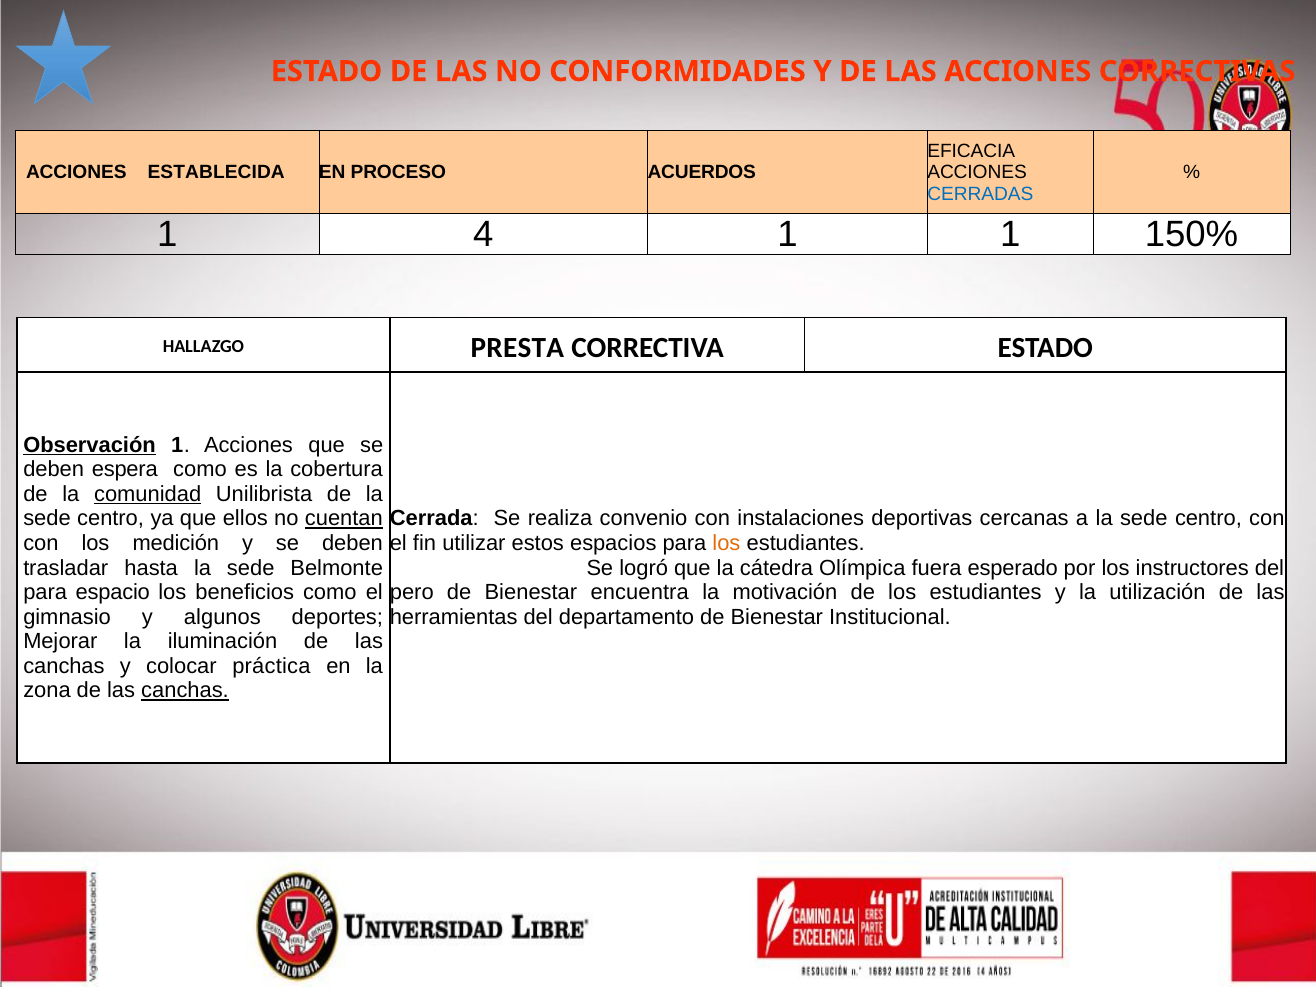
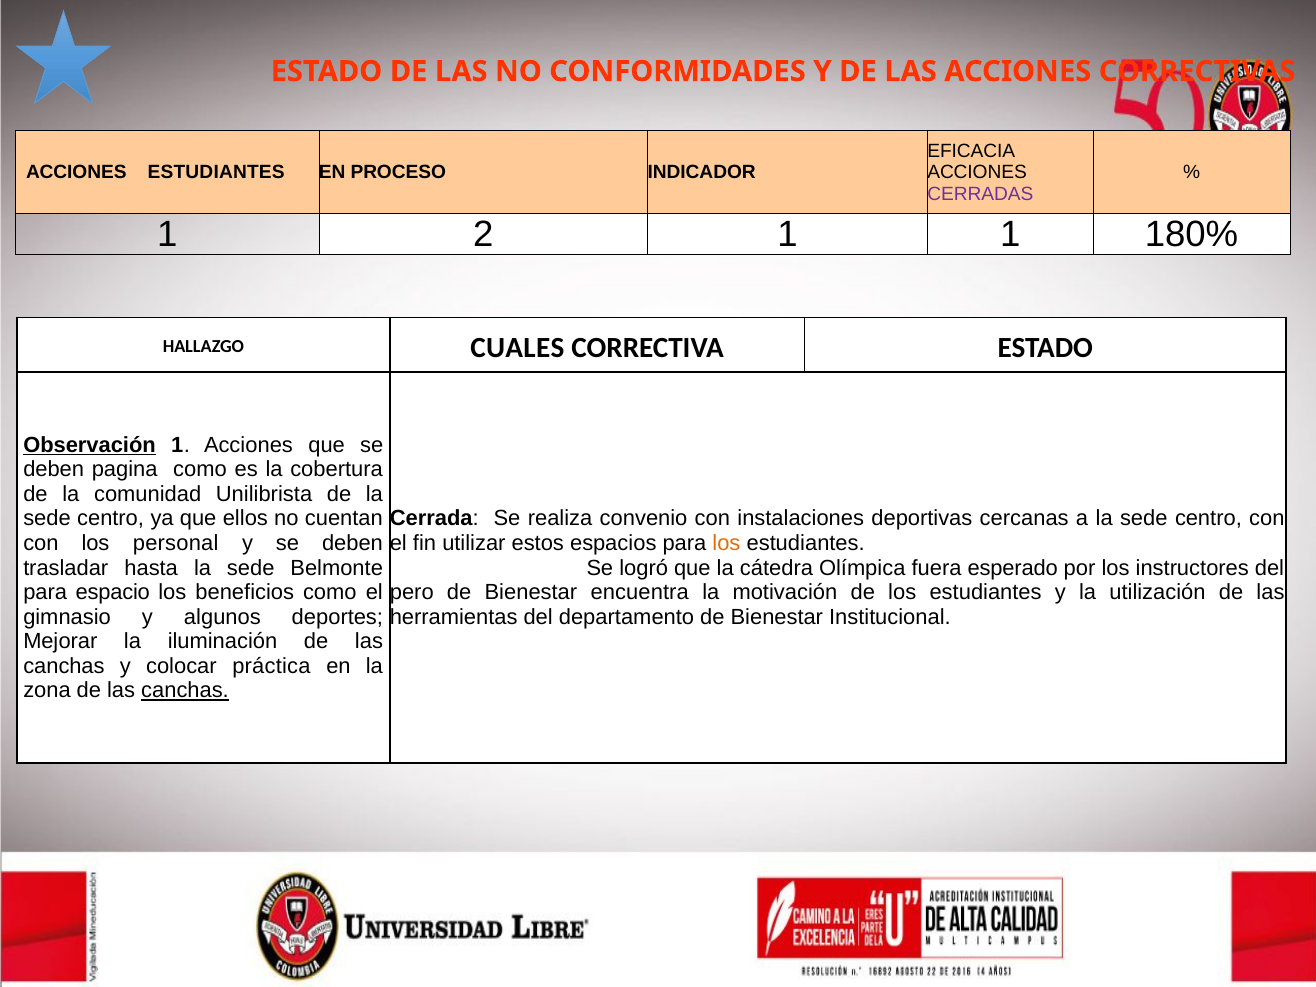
ACCIONES ESTABLECIDA: ESTABLECIDA -> ESTUDIANTES (216, 173)
ACUERDOS: ACUERDOS -> INDICADOR (702, 173)
CERRADAS colour: blue -> purple (980, 194)
4: 4 -> 2 (483, 235)
150%: 150% -> 180% (1191, 235)
PRESTA: PRESTA -> CUALES (517, 348)
espera: espera -> pagina (125, 470)
comunidad underline: present -> none (148, 494)
cuentan underline: present -> none (344, 519)
medición: medición -> personal (176, 543)
